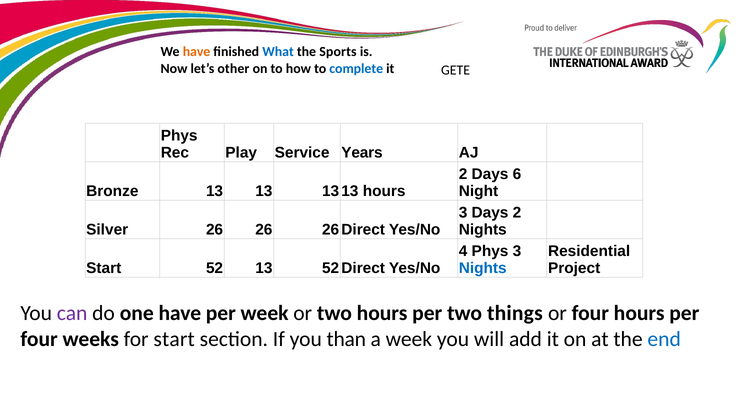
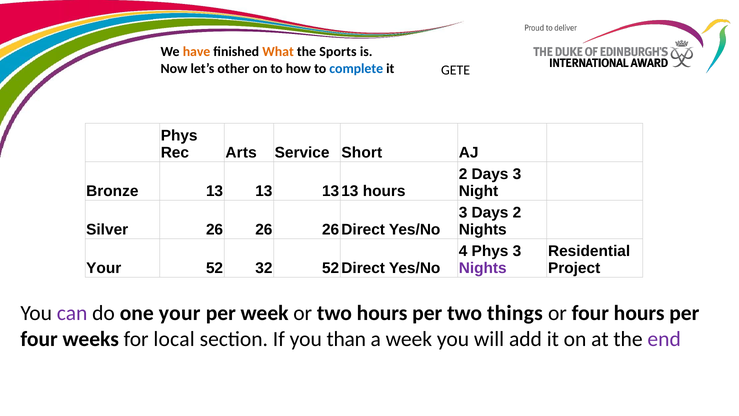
What colour: blue -> orange (278, 52)
Play: Play -> Arts (241, 153)
Years: Years -> Short (362, 153)
Days 6: 6 -> 3 (517, 174)
Start: Start -> Your (104, 268)
52 13: 13 -> 32 (264, 268)
Nights colour: blue -> purple (483, 268)
one have: have -> your (180, 313)
for start: start -> local (174, 339)
end colour: blue -> purple (664, 339)
